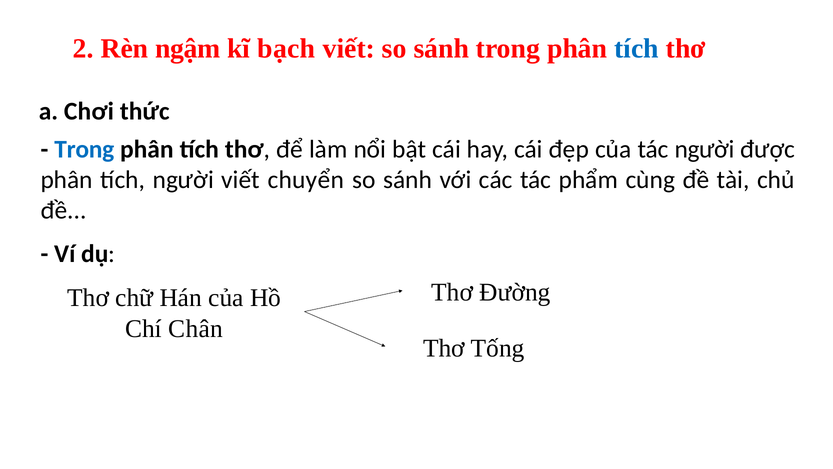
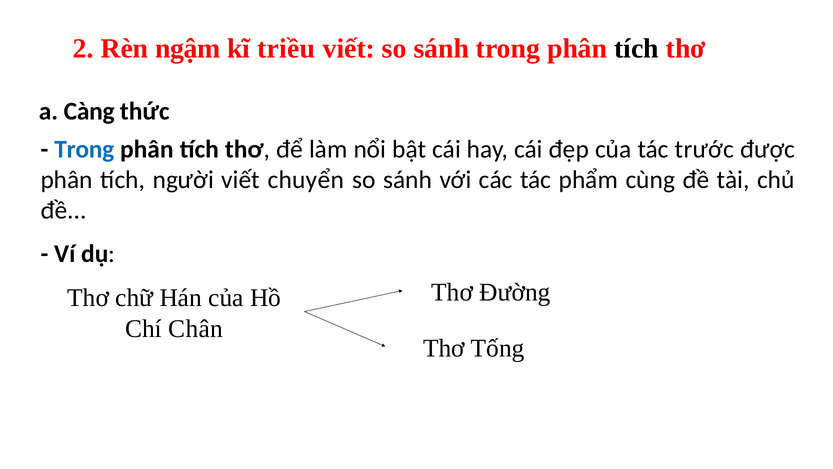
bạch: bạch -> triều (286, 49)
tích colour: blue -> black (637, 49)
Chơi: Chơi -> Càng (89, 111)
tác người: người -> trước (704, 149)
